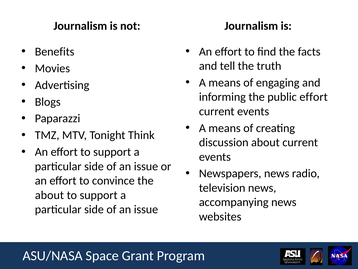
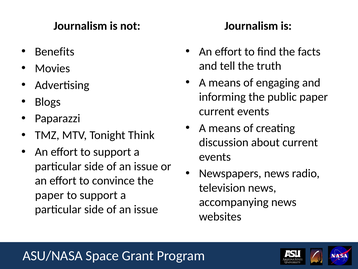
public effort: effort -> paper (314, 97)
about: about -> paper (49, 195)
